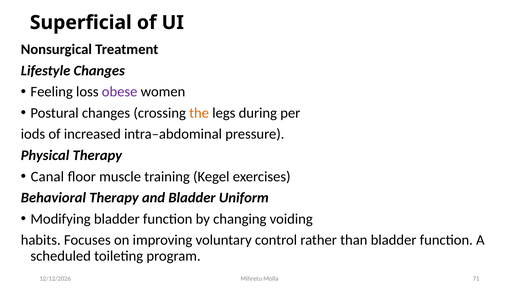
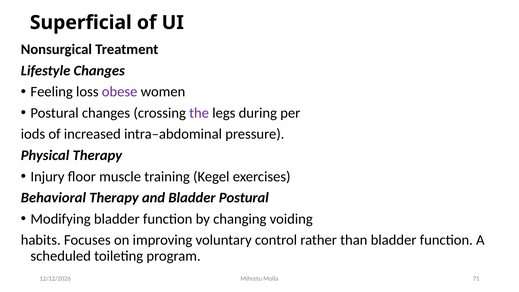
the colour: orange -> purple (199, 113)
Canal: Canal -> Injury (47, 176)
Bladder Uniform: Uniform -> Postural (244, 198)
